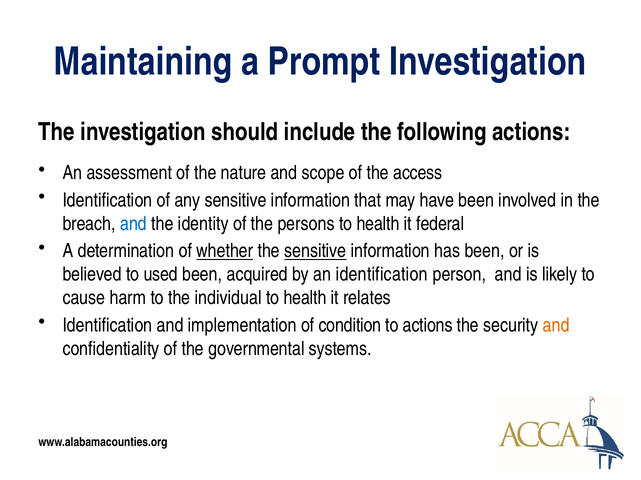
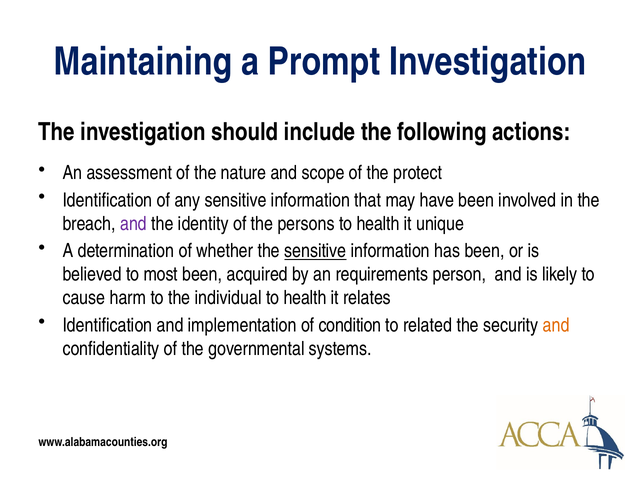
access: access -> protect (418, 173)
and colour: blue -> purple (133, 224)
federal: federal -> unique (440, 224)
whether underline: present -> none (225, 251)
used: used -> most (161, 275)
an identification: identification -> requirements (382, 275)
to actions: actions -> related (428, 326)
